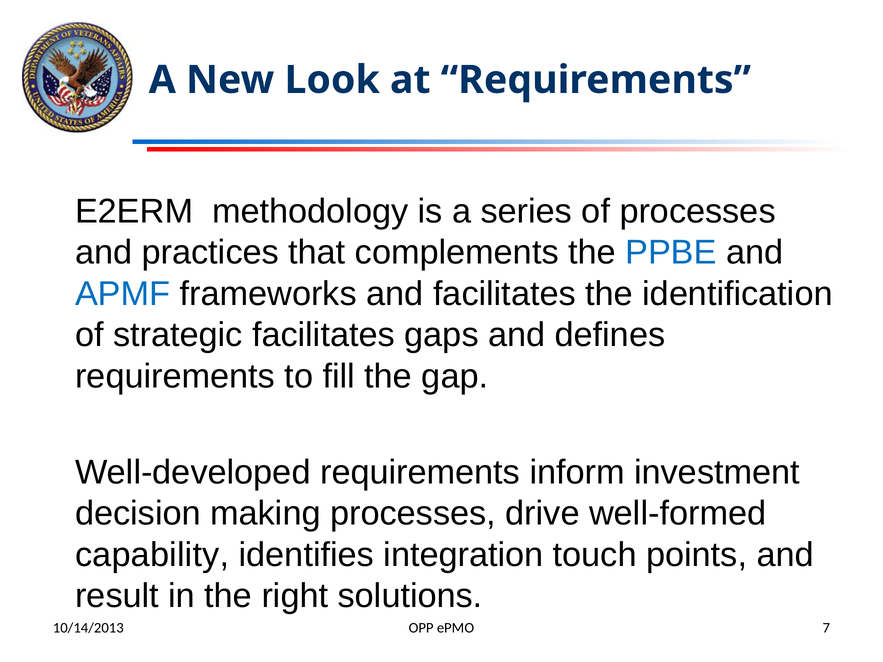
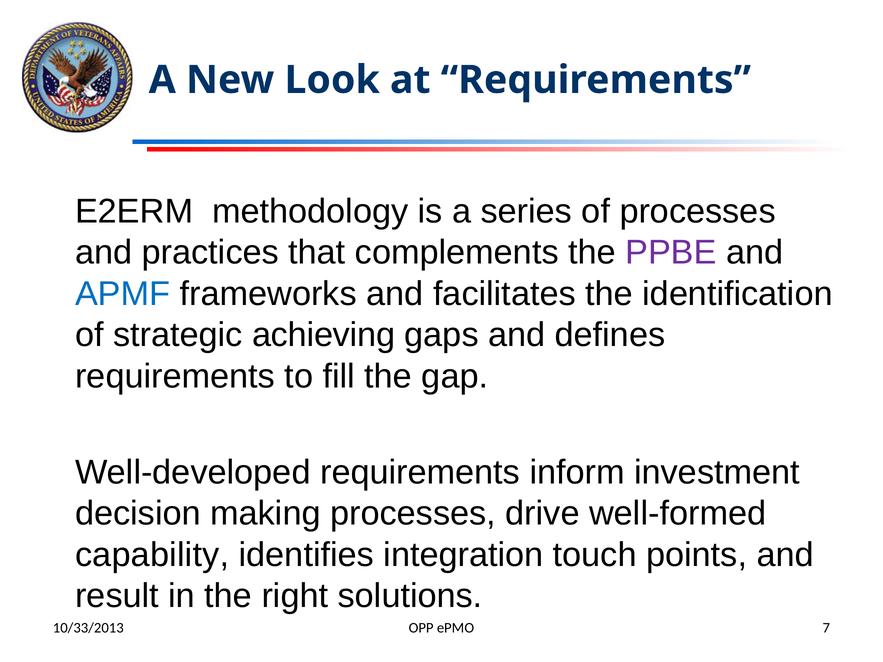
PPBE colour: blue -> purple (671, 253)
strategic facilitates: facilitates -> achieving (324, 335)
10/14/2013: 10/14/2013 -> 10/33/2013 (88, 628)
